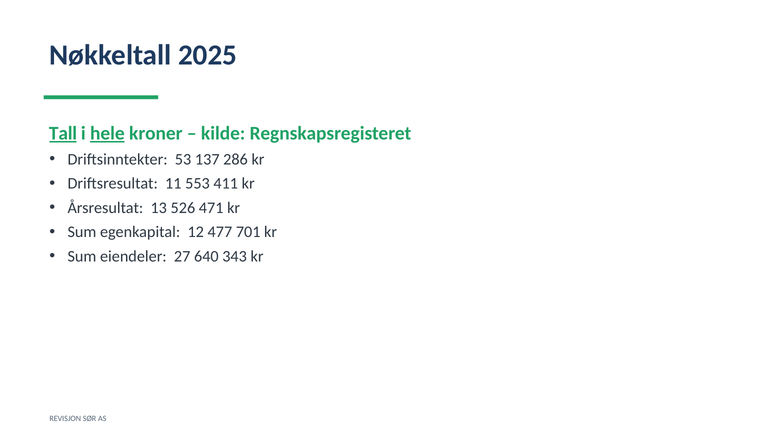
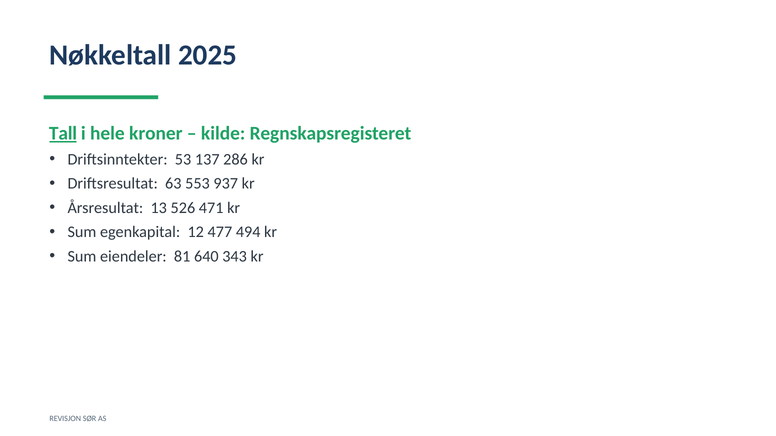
hele underline: present -> none (107, 134)
11: 11 -> 63 (173, 184)
411: 411 -> 937 (226, 184)
701: 701 -> 494 (248, 232)
27: 27 -> 81 (182, 257)
